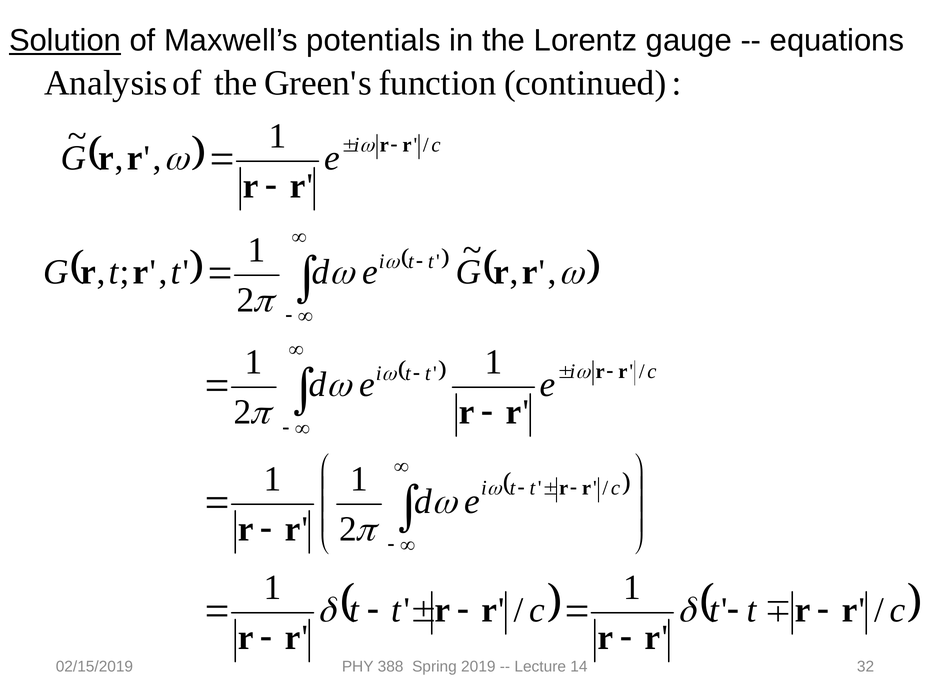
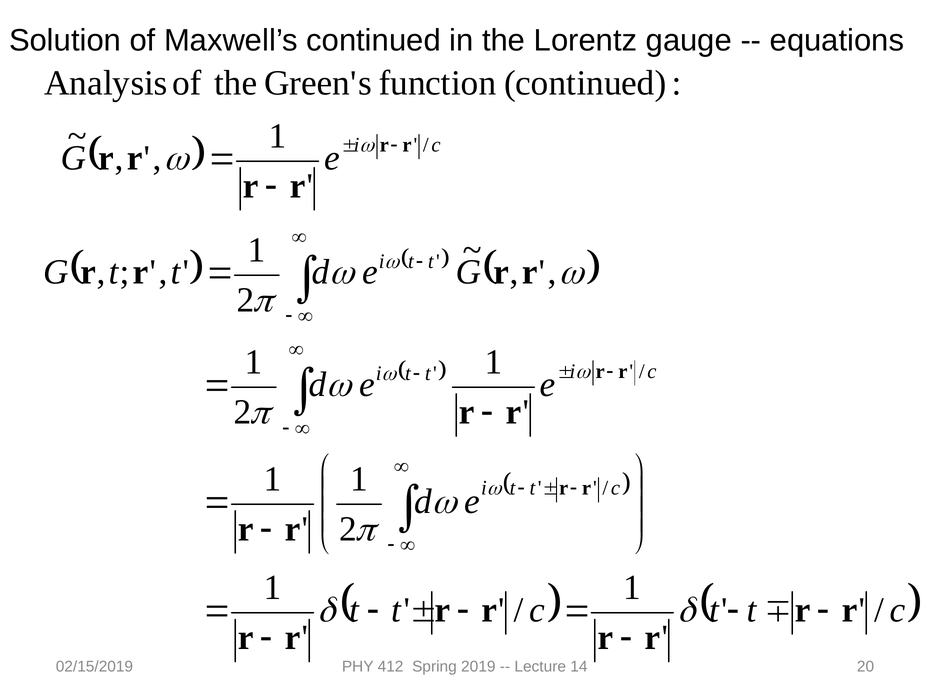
Solution underline: present -> none (65, 41)
Maxwell’s potentials: potentials -> continued (374, 41)
388: 388 -> 412 (391, 666)
32: 32 -> 20 (866, 666)
